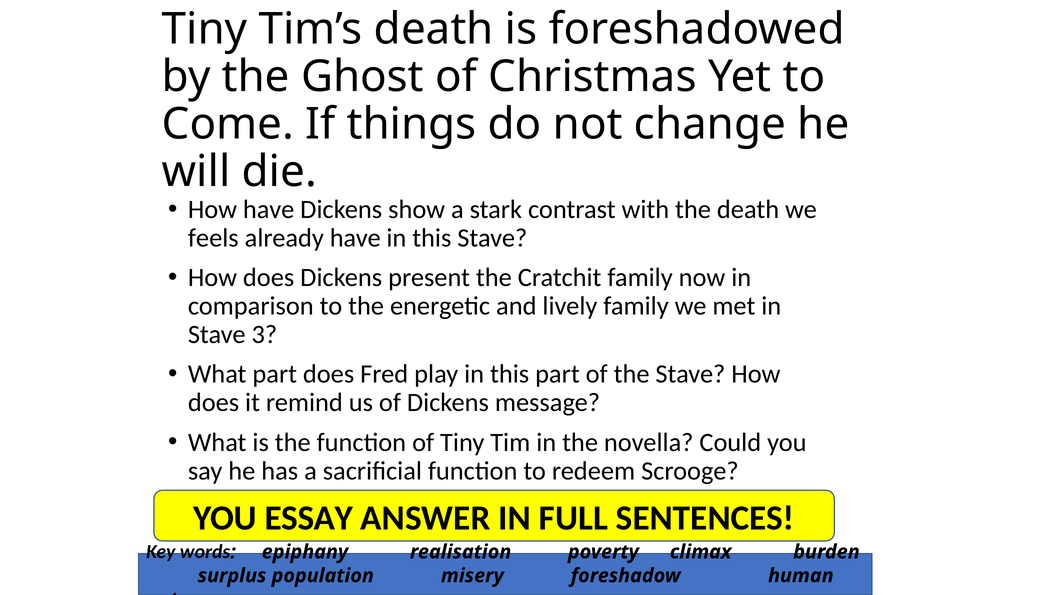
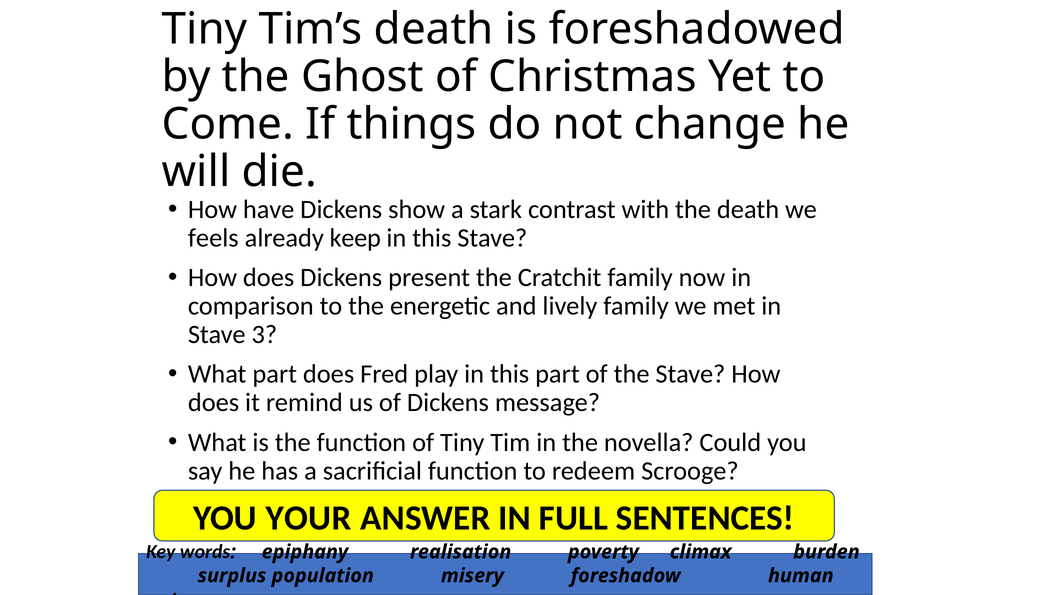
already have: have -> keep (355, 238)
ESSAY: ESSAY -> YOUR (309, 518)
